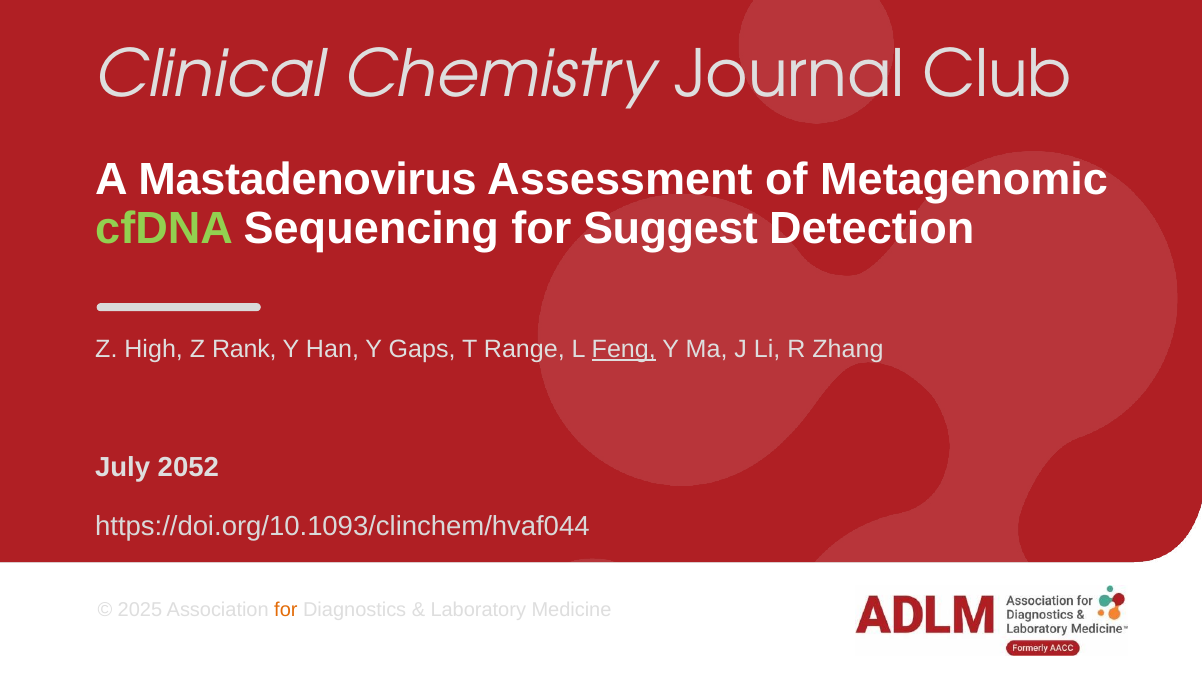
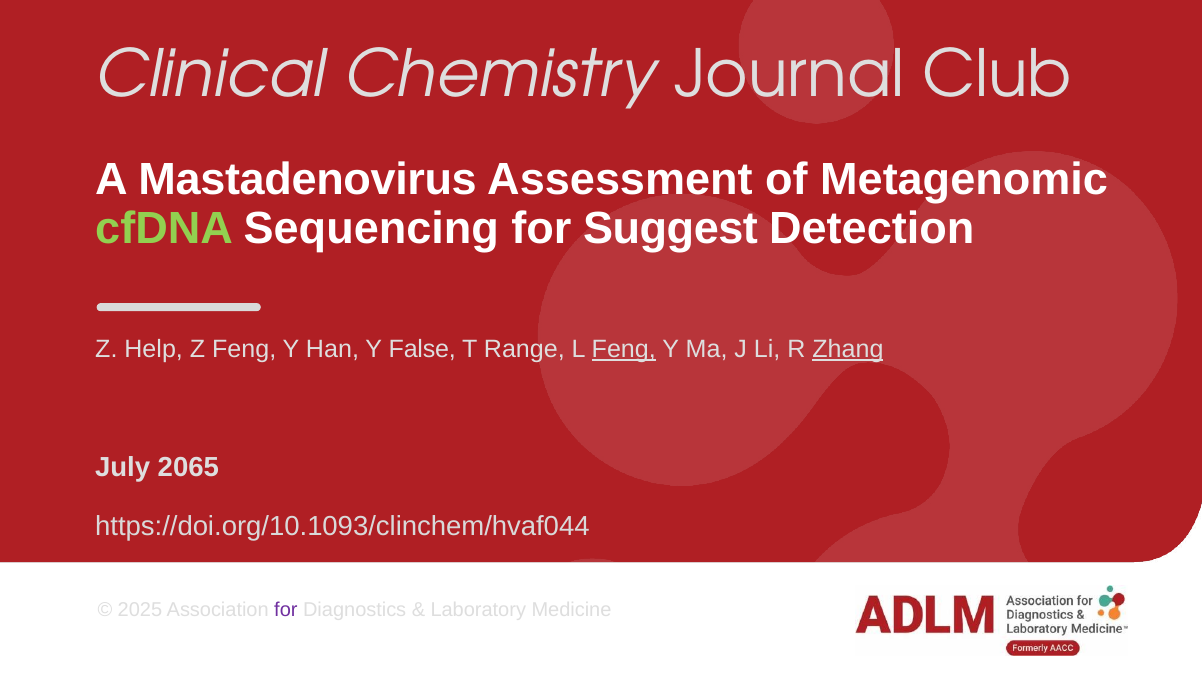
High: High -> Help (154, 349)
Z Rank: Rank -> Feng (244, 349)
Gaps: Gaps -> False (422, 349)
Zhang underline: none -> present (848, 349)
2052: 2052 -> 2065 (188, 468)
for colour: orange -> purple (286, 610)
